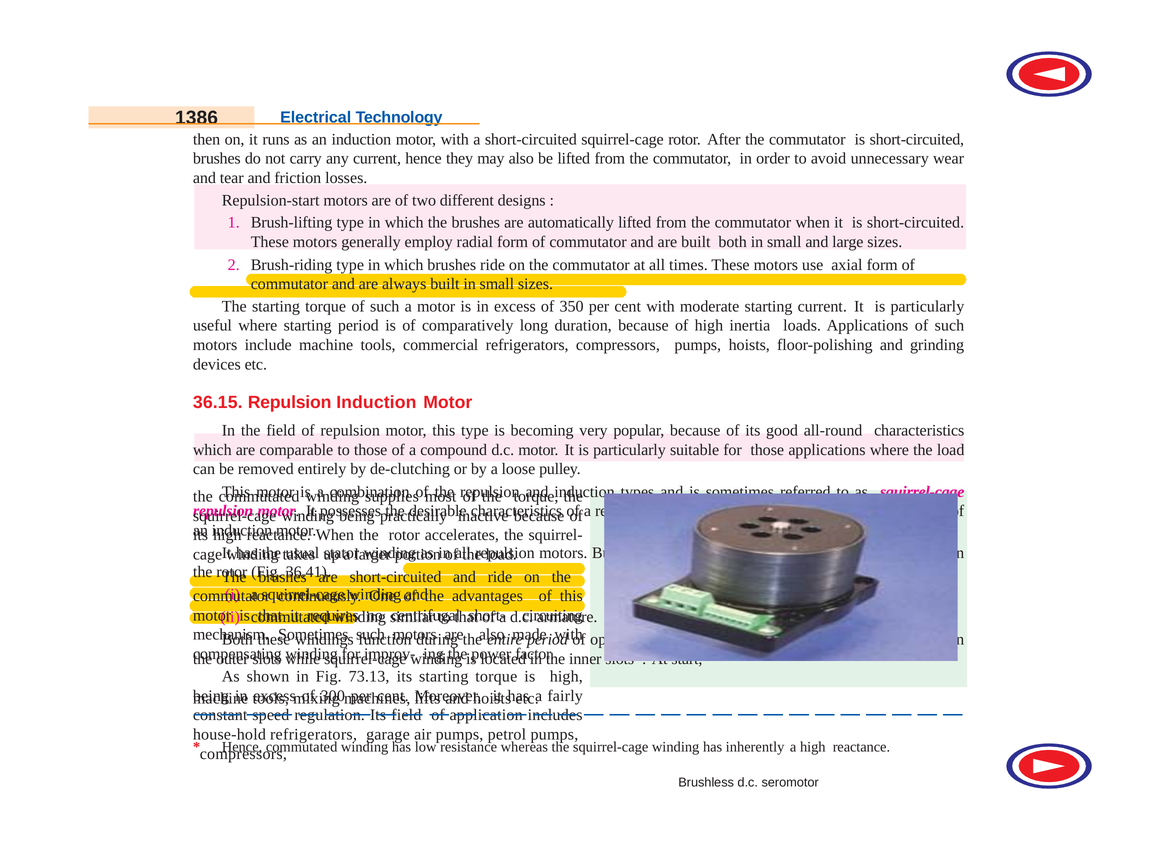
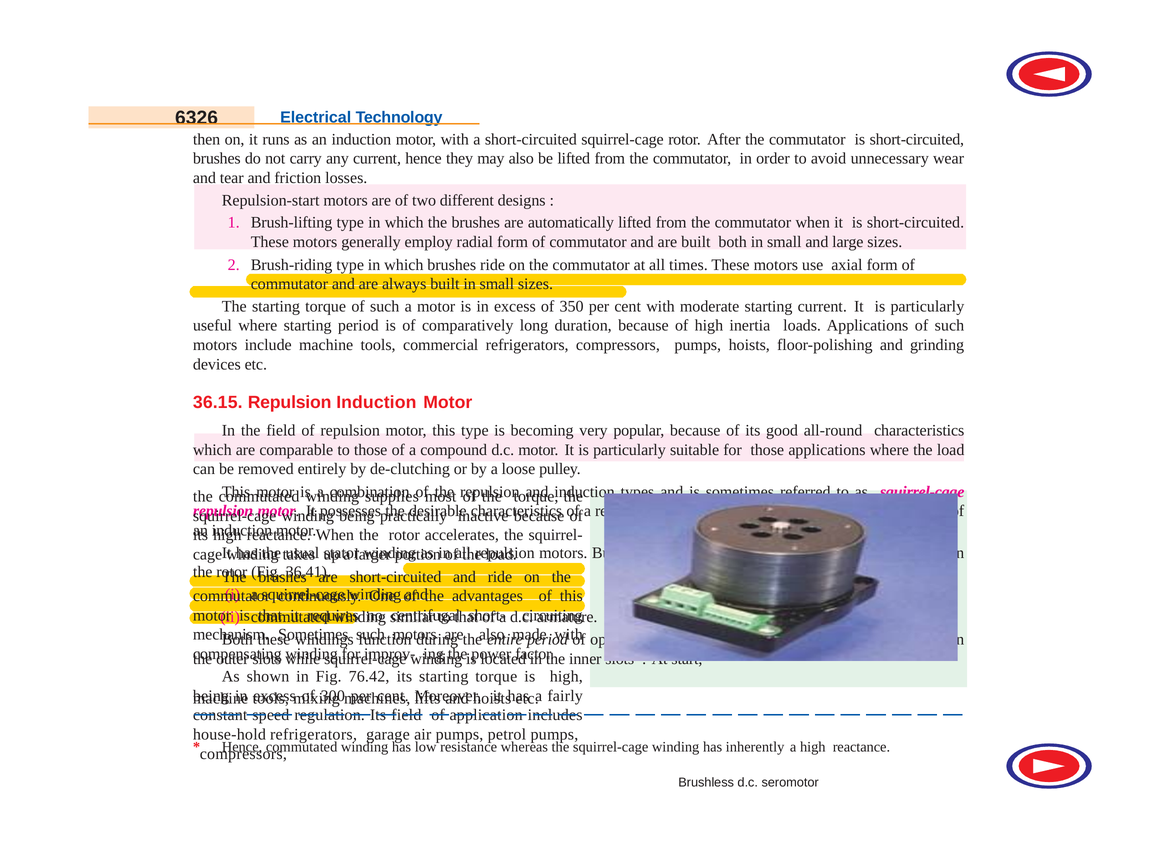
1386: 1386 -> 6326 (197, 118)
73.13: 73.13 -> 76.42 (369, 677)
